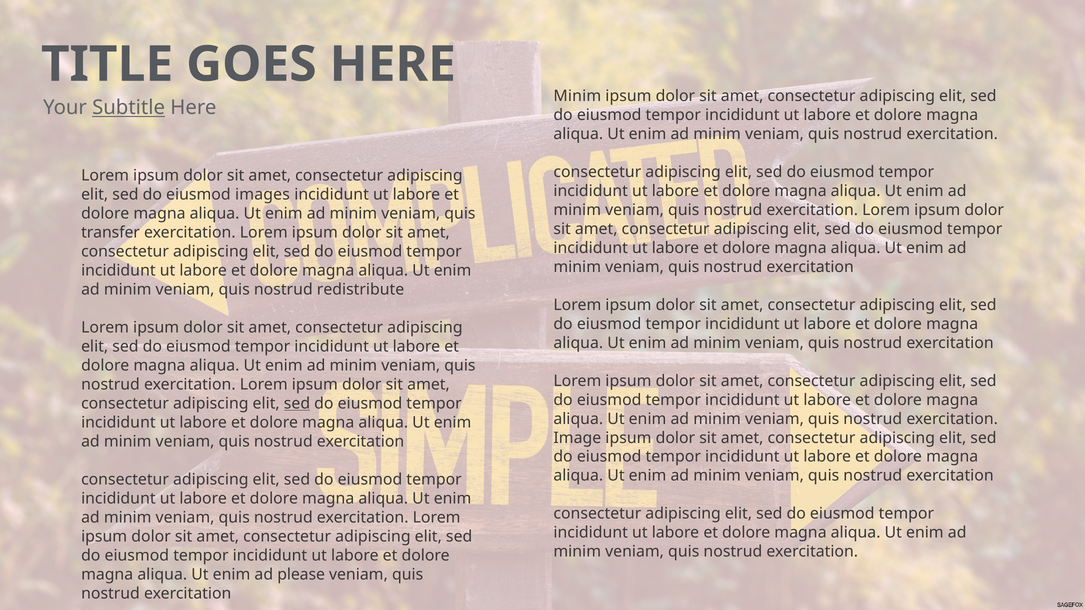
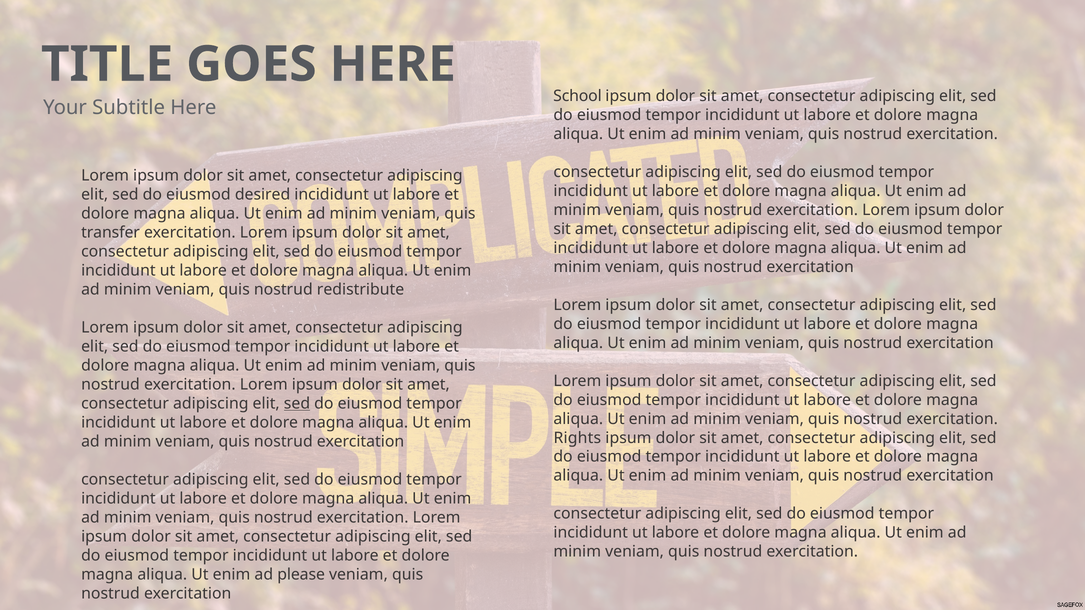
Minim: Minim -> School (577, 96)
Subtitle underline: present -> none (129, 108)
images: images -> desired (263, 195)
Image: Image -> Rights (577, 438)
